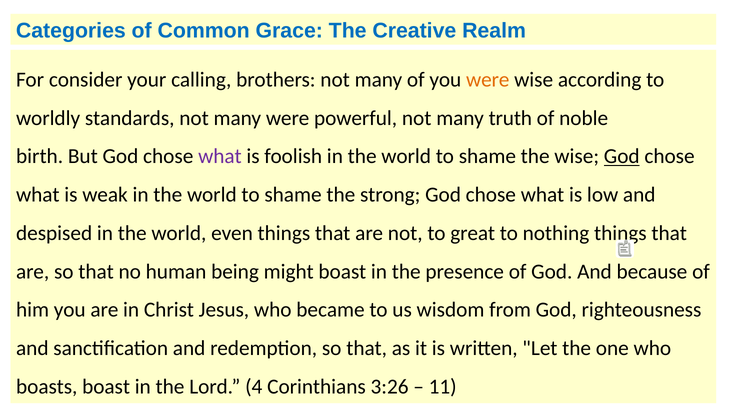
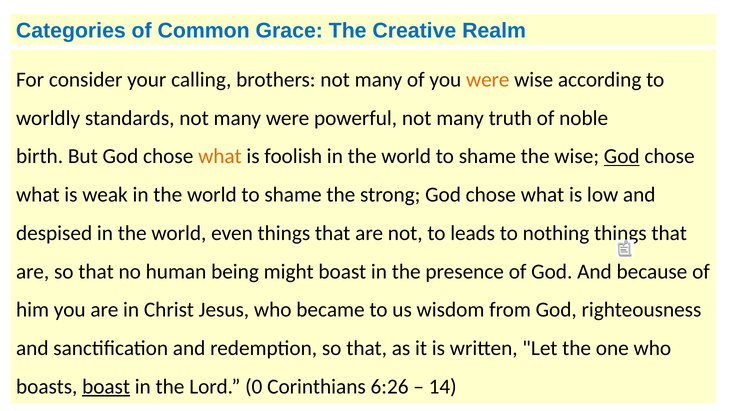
what colour: purple -> orange (220, 156)
great: great -> leads (473, 233)
boast underline: none -> present (106, 386)
4: 4 -> 0 (254, 386)
3:26: 3:26 -> 6:26 (390, 386)
11: 11 -> 14 (443, 386)
